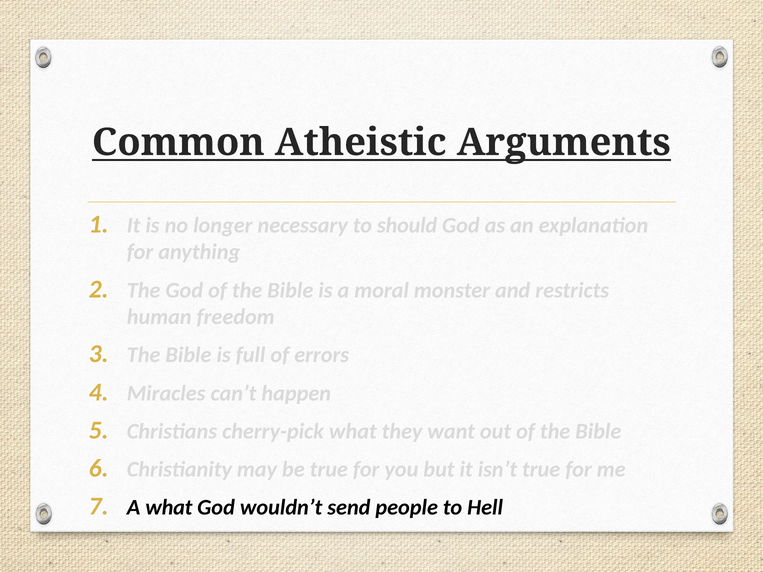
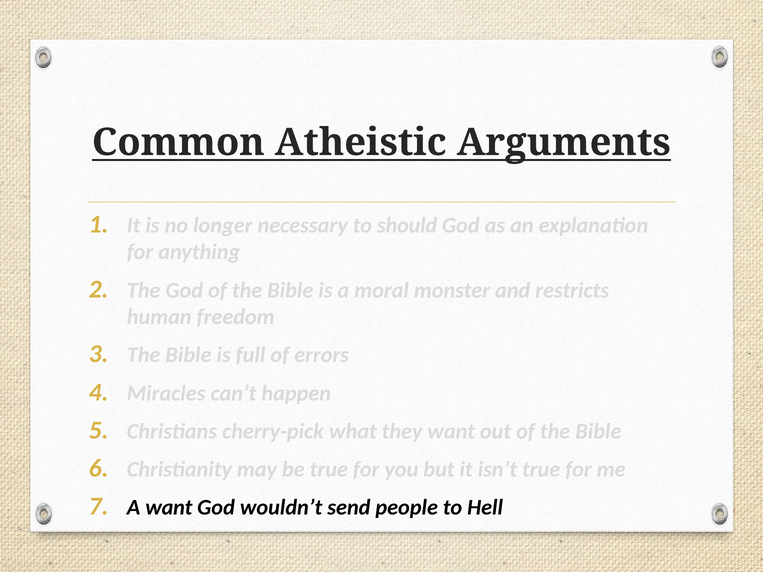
A what: what -> want (169, 508)
